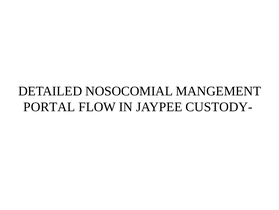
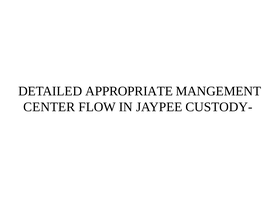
NOSOCOMIAL: NOSOCOMIAL -> APPROPRIATE (129, 91)
PORTAL: PORTAL -> CENTER (49, 107)
